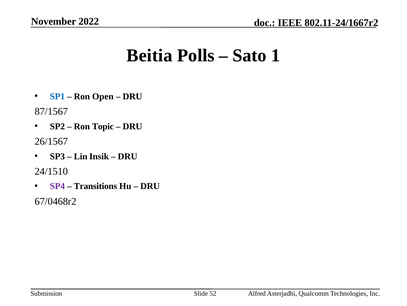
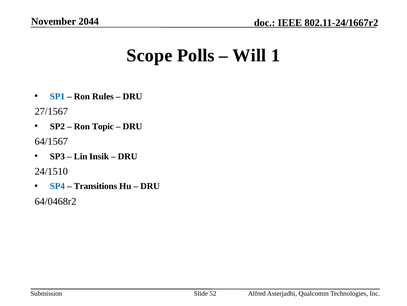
2022: 2022 -> 2044 (89, 22)
Beitia: Beitia -> Scope (150, 55)
Sato: Sato -> Will (249, 55)
Open: Open -> Rules (103, 96)
87/1567: 87/1567 -> 27/1567 (51, 111)
26/1567: 26/1567 -> 64/1567 (51, 141)
SP4 colour: purple -> blue (57, 186)
67/0468r2: 67/0468r2 -> 64/0468r2 (56, 201)
